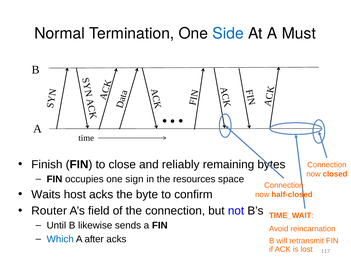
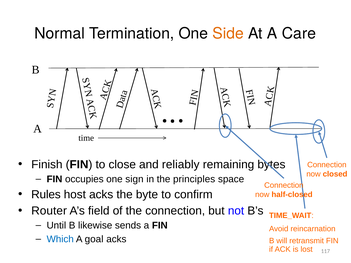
Side colour: blue -> orange (228, 34)
Must: Must -> Care (299, 34)
resources: resources -> principles (194, 179)
Waits: Waits -> Rules (46, 195)
after: after -> goal (94, 239)
